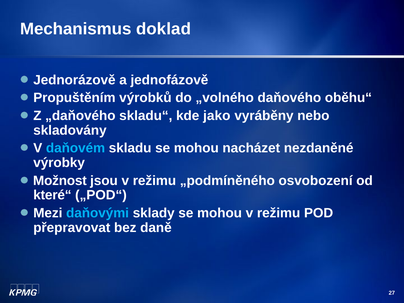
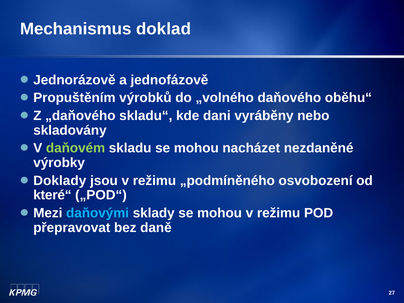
jako: jako -> dani (217, 116)
daňovém colour: light blue -> light green (76, 148)
Možnost: Možnost -> Doklady (60, 181)
